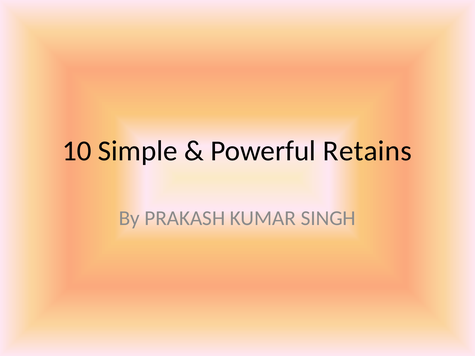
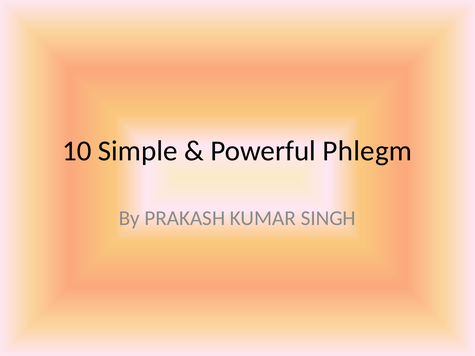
Retains: Retains -> Phlegm (367, 151)
